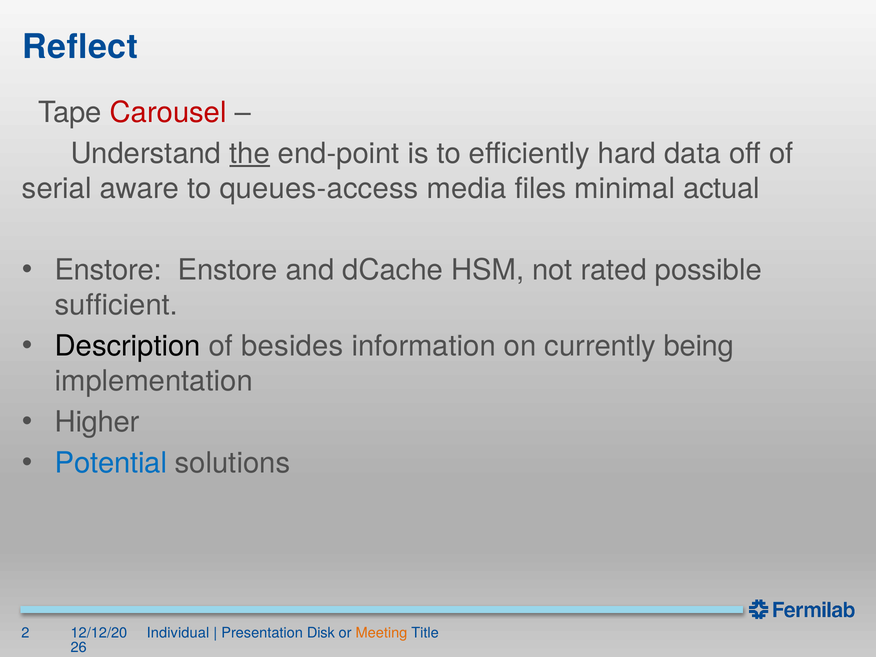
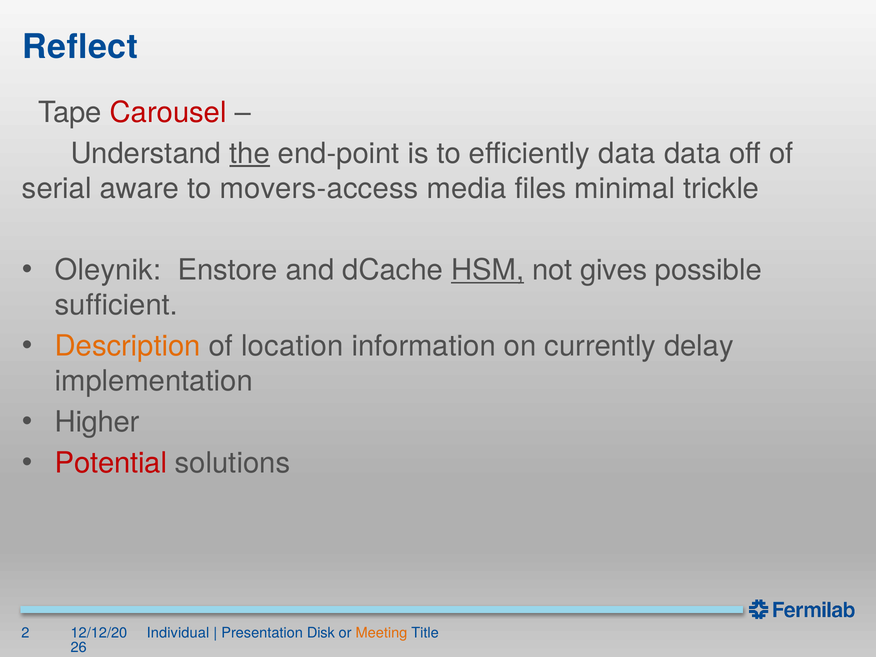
efficiently hard: hard -> data (627, 154)
queues-access: queues-access -> movers-access (319, 189)
actual: actual -> trickle (721, 189)
Enstore: Enstore -> Oleynik (108, 270)
HSM underline: none -> present (488, 270)
rated: rated -> gives (614, 270)
Description colour: black -> orange (128, 346)
besides: besides -> location (292, 346)
being: being -> delay (699, 346)
Potential colour: blue -> red (111, 463)
